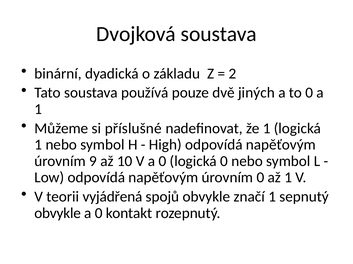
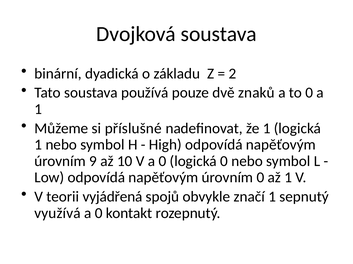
jiných: jiných -> znaků (256, 93)
obvykle: obvykle -> využívá (57, 214)
